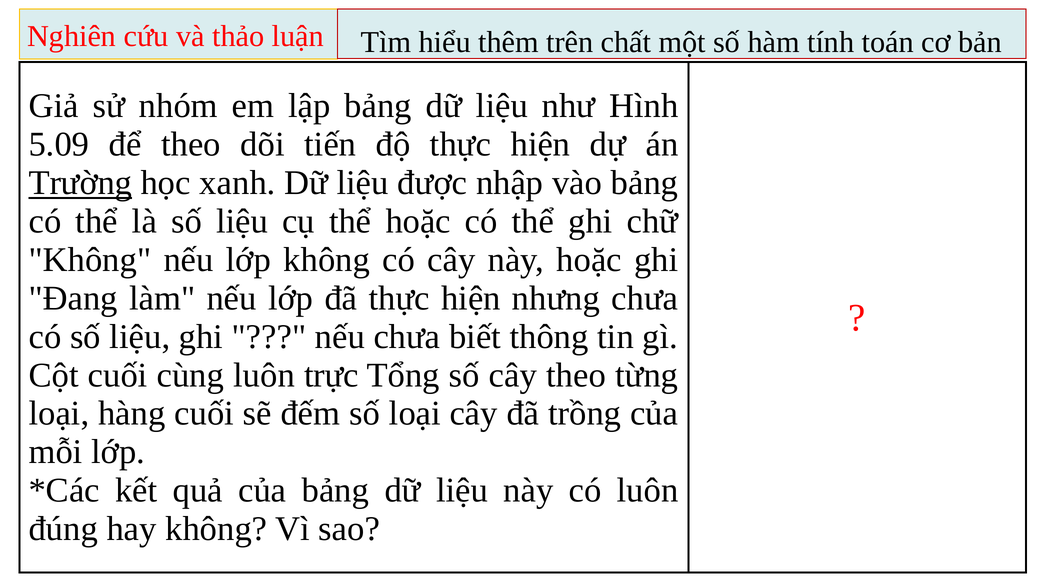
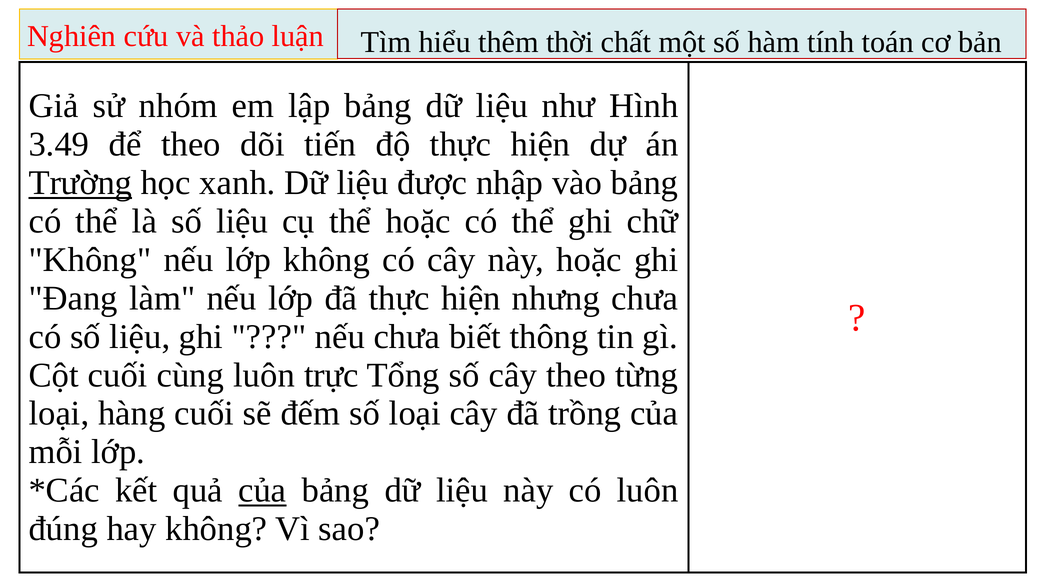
thêm trên: trên -> thời (570, 42)
5.09: 5.09 -> 3.49 (59, 145)
của underline: none -> present (262, 491)
